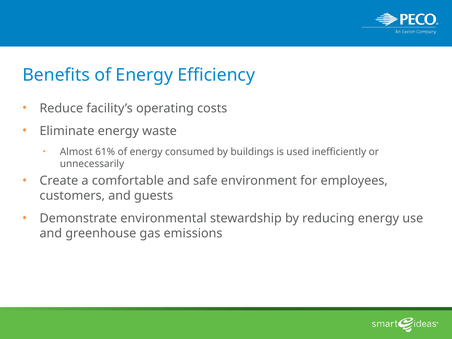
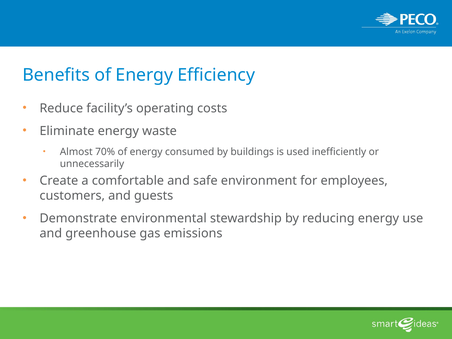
61%: 61% -> 70% (105, 152)
